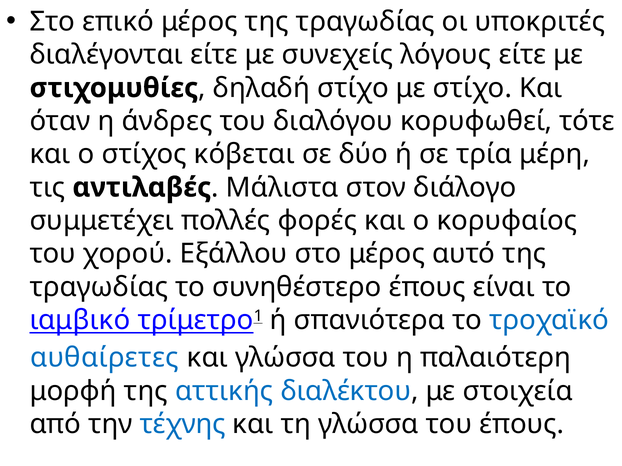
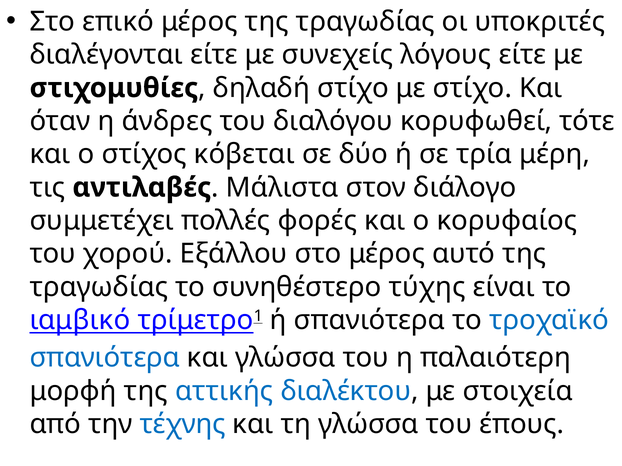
συνηθέστερο έπους: έπους -> τύχης (427, 287)
αυθαίρετες: αυθαίρετες -> σπανιότερα (105, 358)
